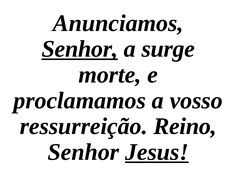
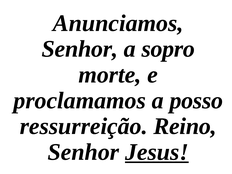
Senhor underline: present -> none (80, 49)
surge: surge -> sopro (168, 49)
vosso: vosso -> posso (196, 100)
